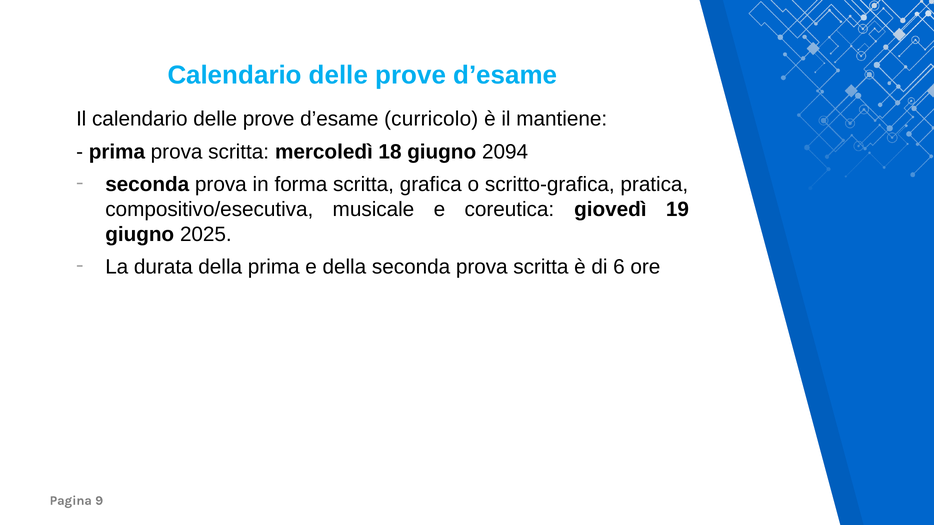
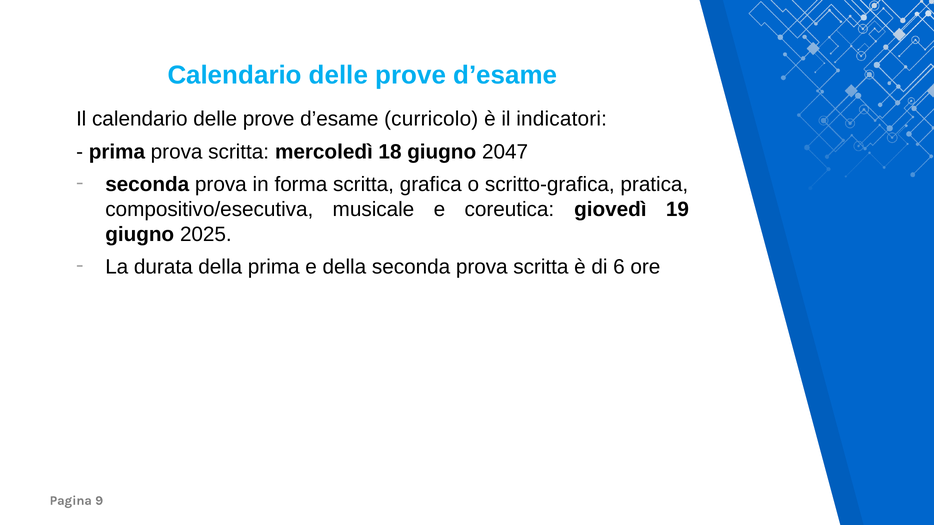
mantiene: mantiene -> indicatori (562, 119)
2094: 2094 -> 2047 (505, 152)
